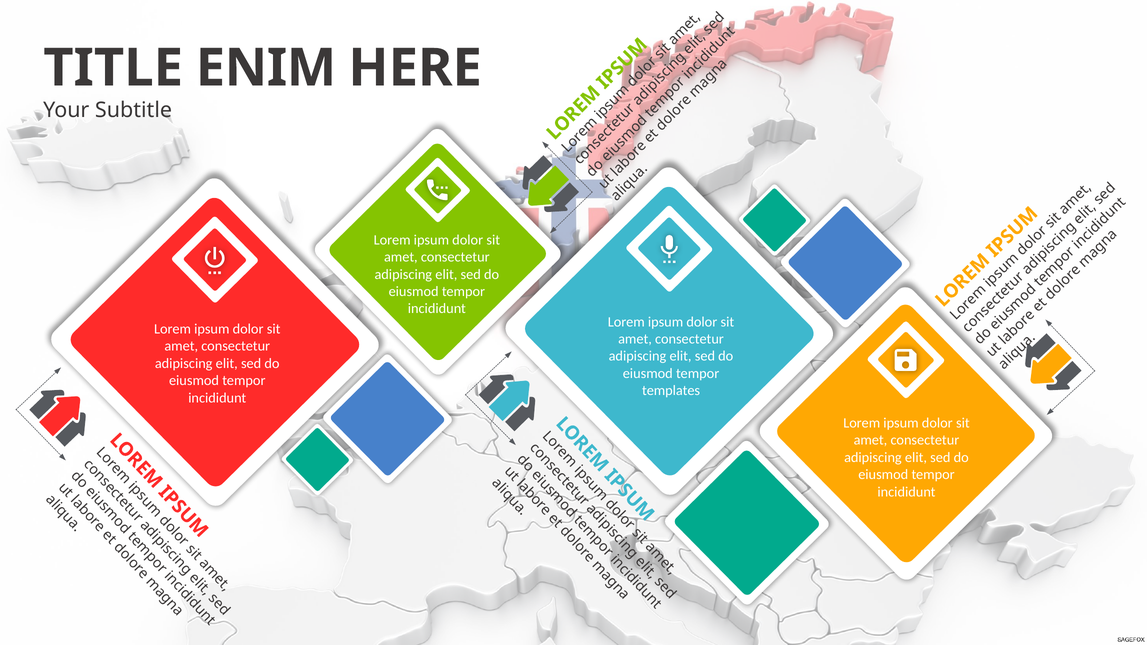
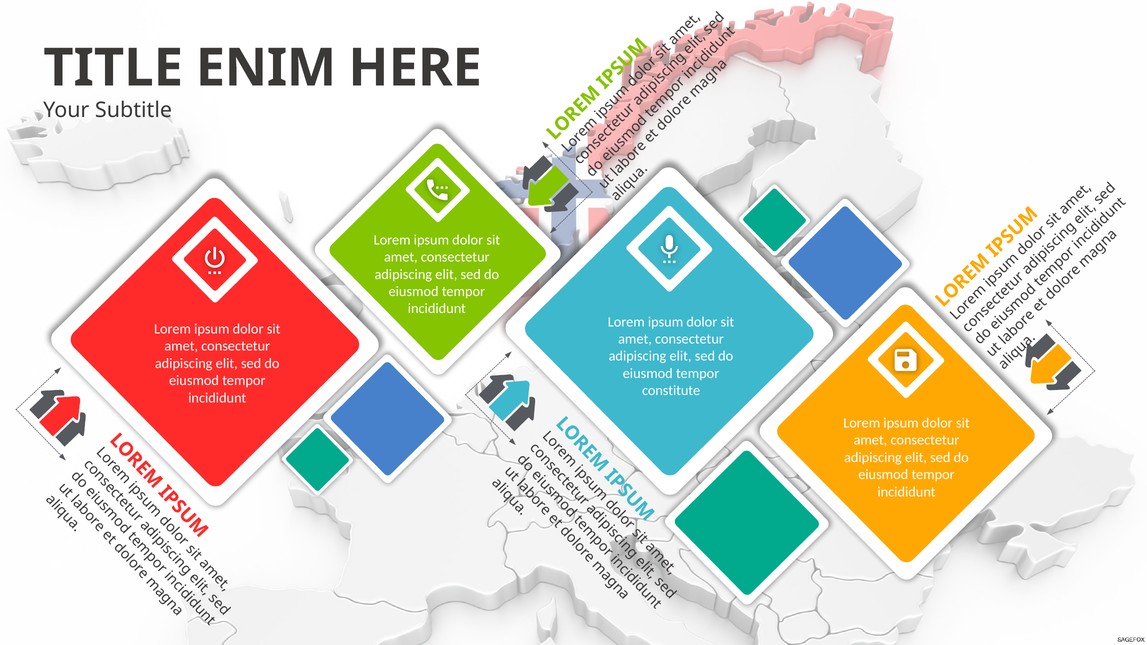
templates: templates -> constitute (671, 391)
